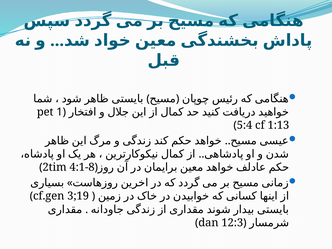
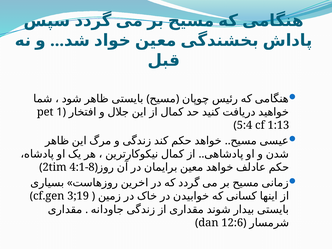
12:3: 12:3 -> 12:6 (232, 223)
